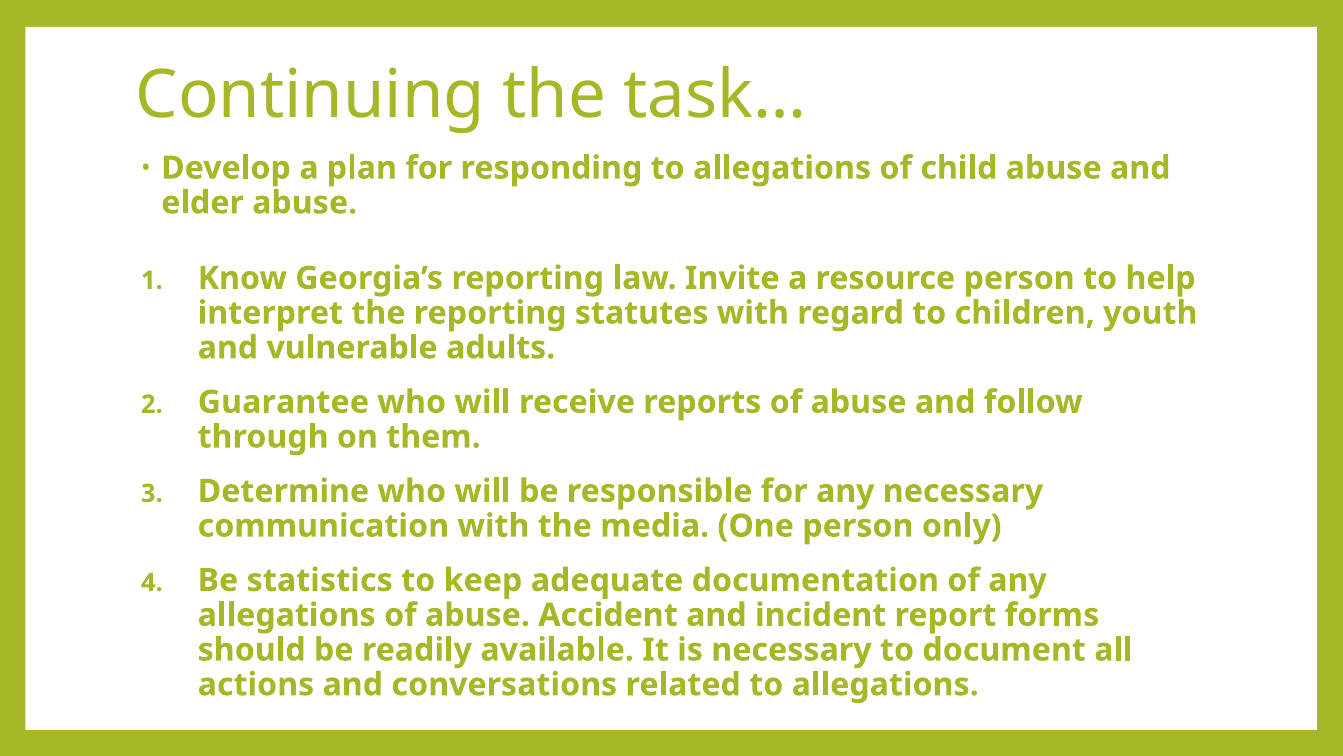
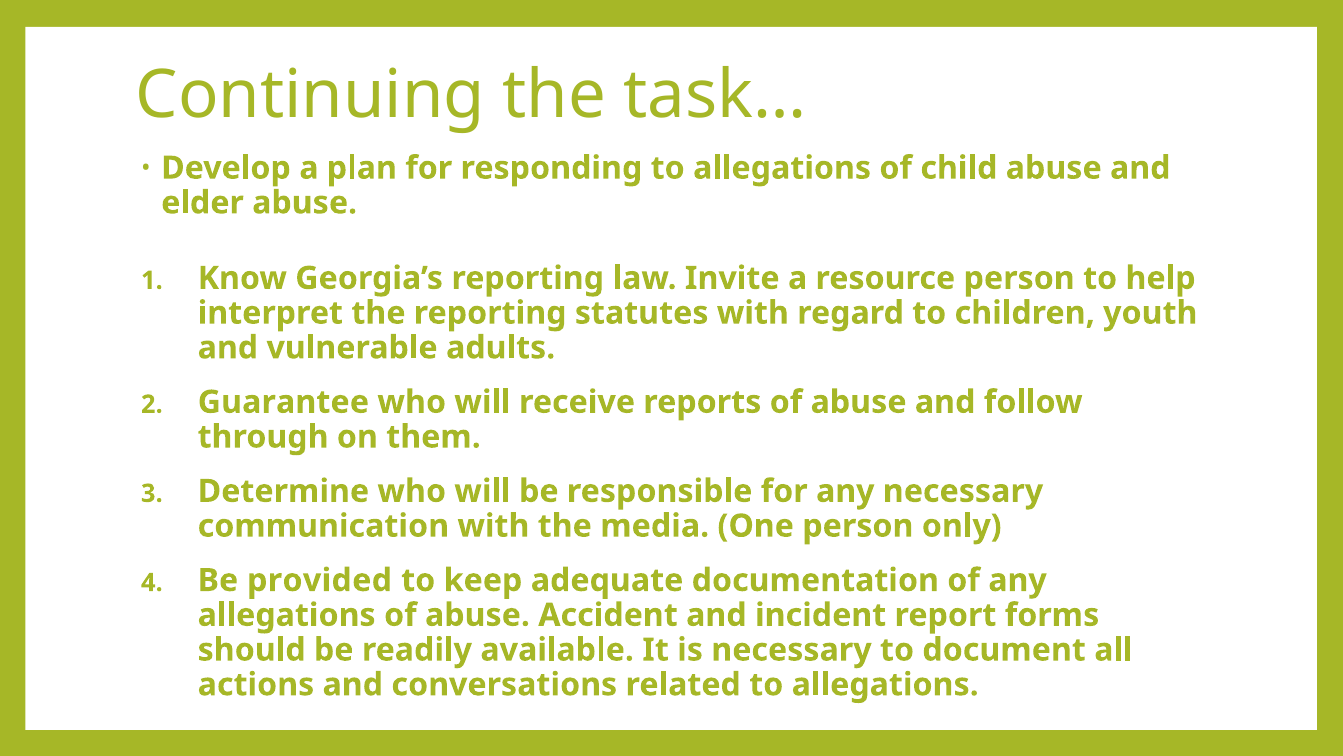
statistics: statistics -> provided (320, 580)
